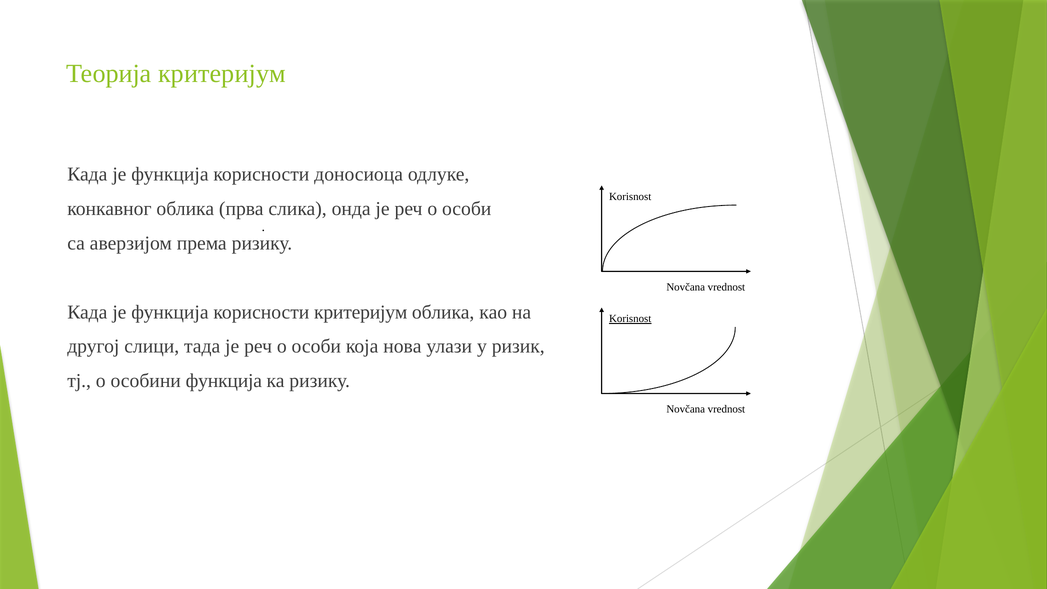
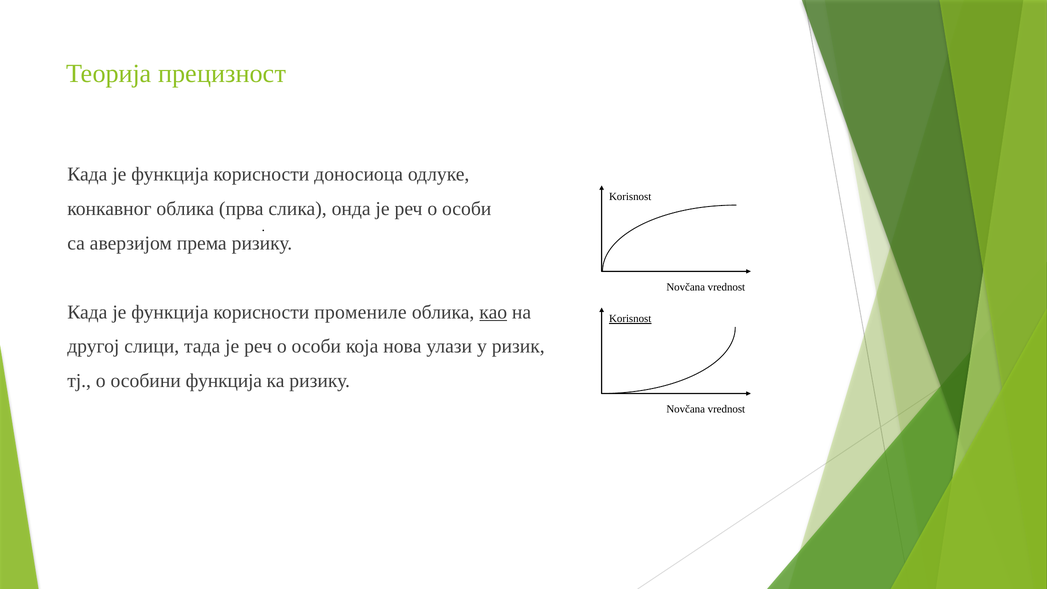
Теорија критеријум: критеријум -> прецизност (222, 74)
корисности критеријум: критеријум -> промениле (361, 312)
као underline: none -> present (493, 312)
